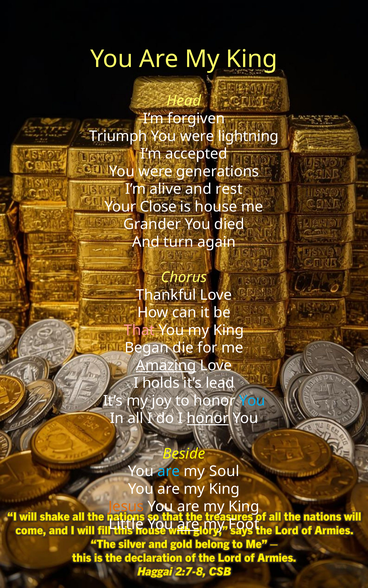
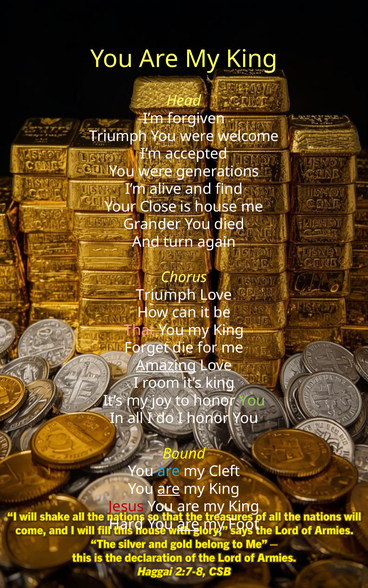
lightning: lightning -> welcome (248, 136)
rest: rest -> find (229, 189)
Thankful: Thankful -> Triumph (166, 295)
Began: Began -> Forget (147, 348)
holds: holds -> room (161, 384)
it’s lead: lead -> king (220, 384)
You colour: light blue -> light green (252, 401)
honor underline: present -> none (208, 419)
Beside: Beside -> Bound (184, 454)
Soul: Soul -> Cleft (224, 472)
are underline: none -> present (169, 490)
Jesus colour: orange -> red (126, 507)
Little: Little -> Hard (126, 525)
